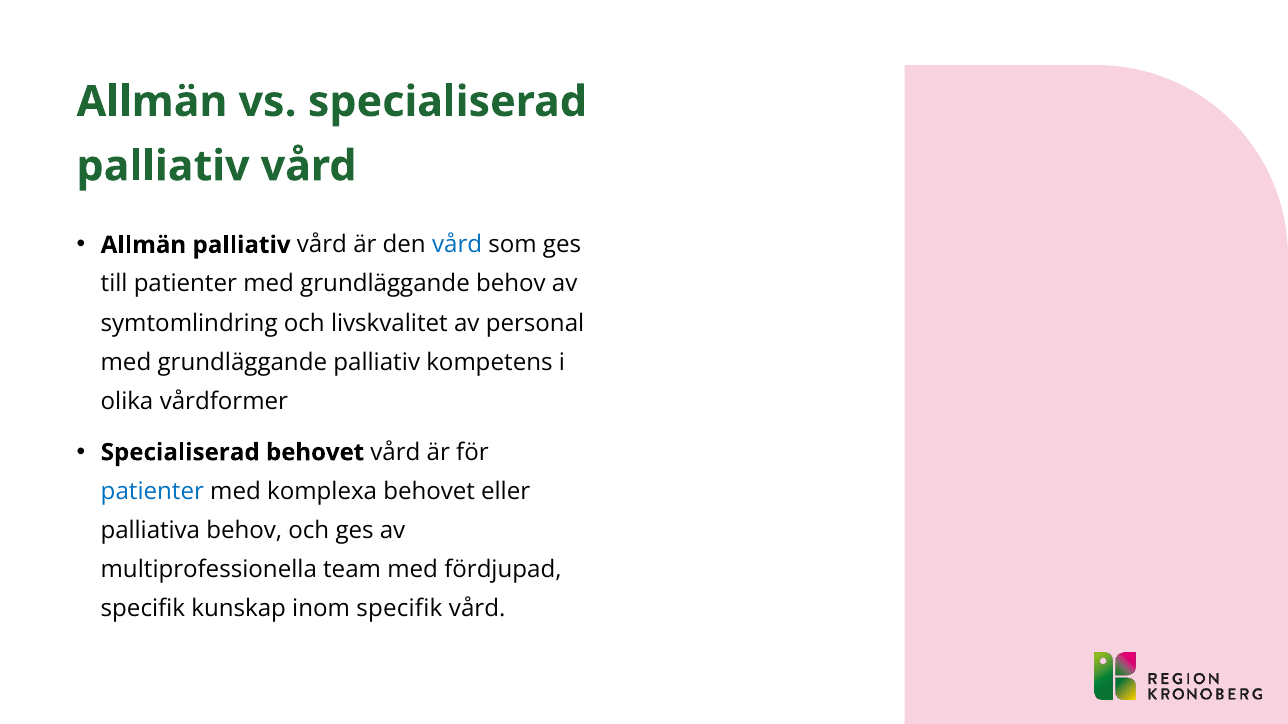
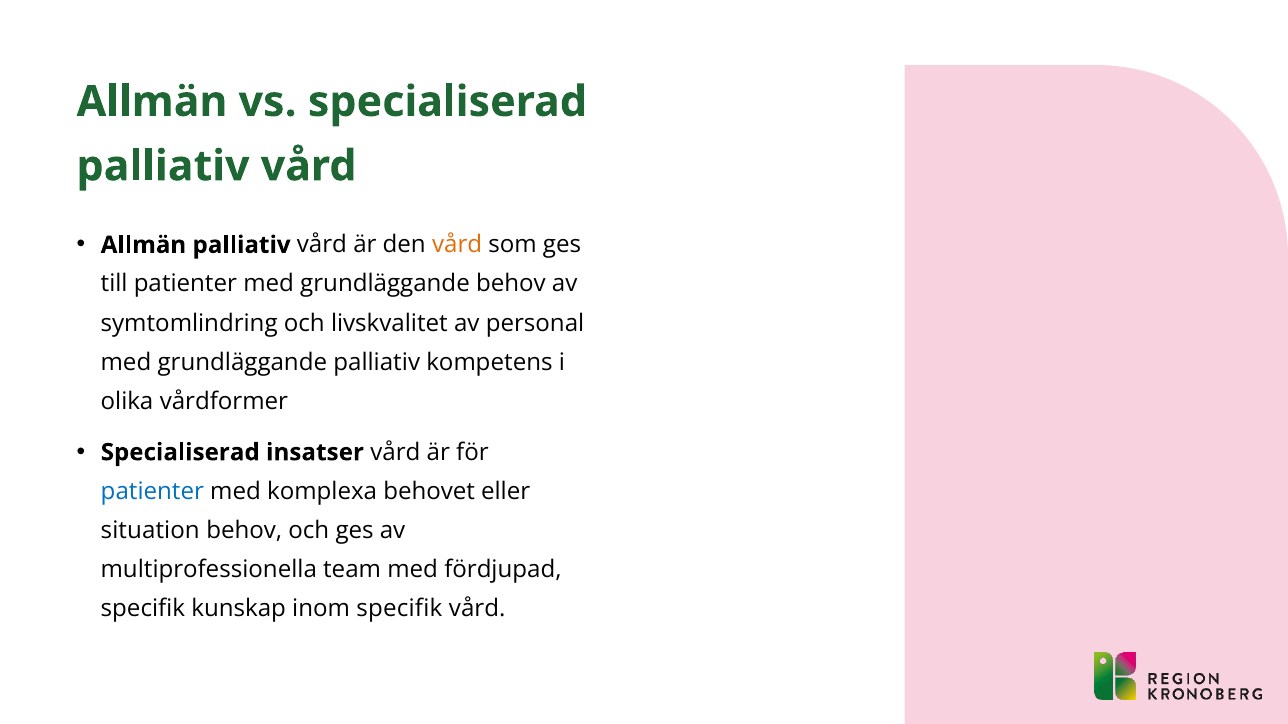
vård colour: blue -> orange (457, 245)
Specialiserad behovet: behovet -> insatser (315, 453)
palliativa: palliativa -> situation (150, 531)
